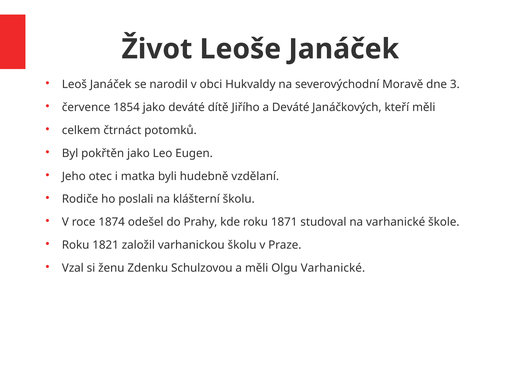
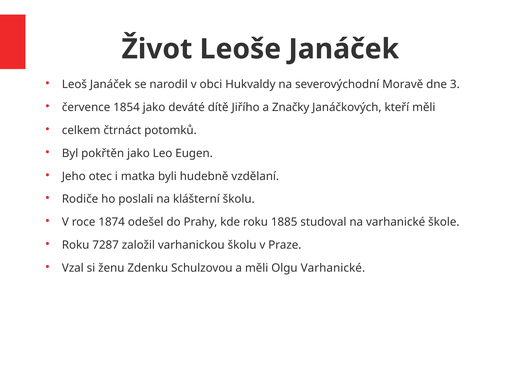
a Deváté: Deváté -> Značky (291, 108)
1871: 1871 -> 1885 (284, 222)
1821: 1821 -> 7287 (106, 245)
